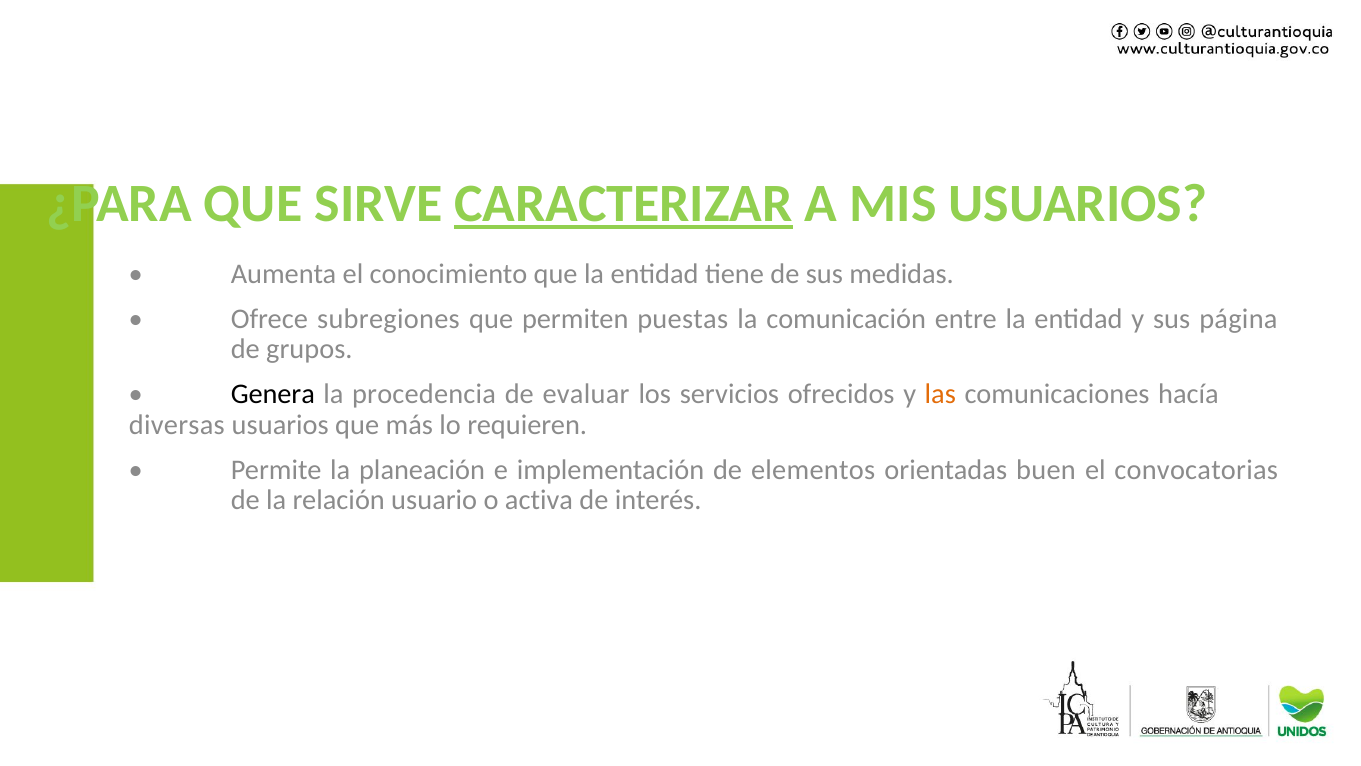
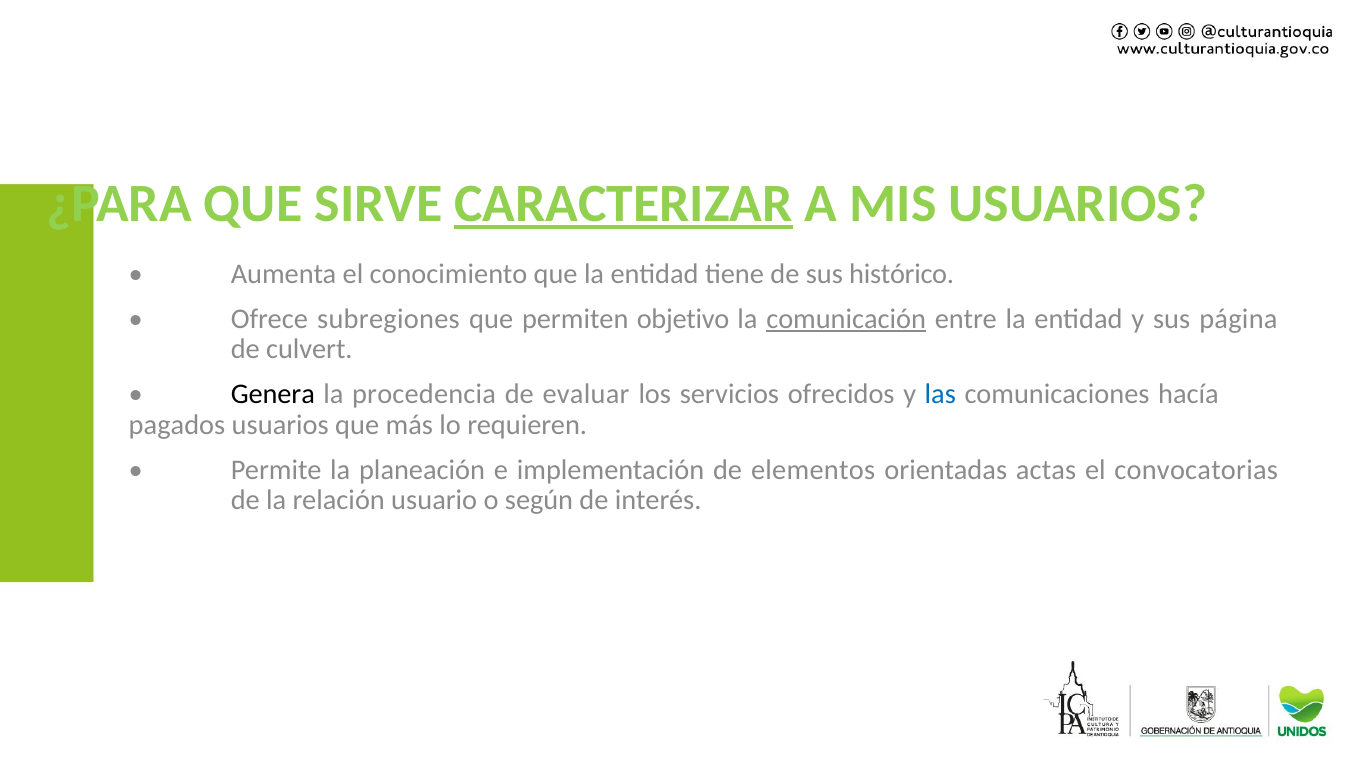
medidas: medidas -> histórico (902, 274)
puestas: puestas -> objetivo (683, 319)
comunicación underline: none -> present (846, 319)
grupos: grupos -> culvert (309, 349)
las colour: orange -> blue (940, 394)
diversas: diversas -> pagados (177, 425)
buen: buen -> actas (1046, 469)
activa: activa -> según (539, 500)
